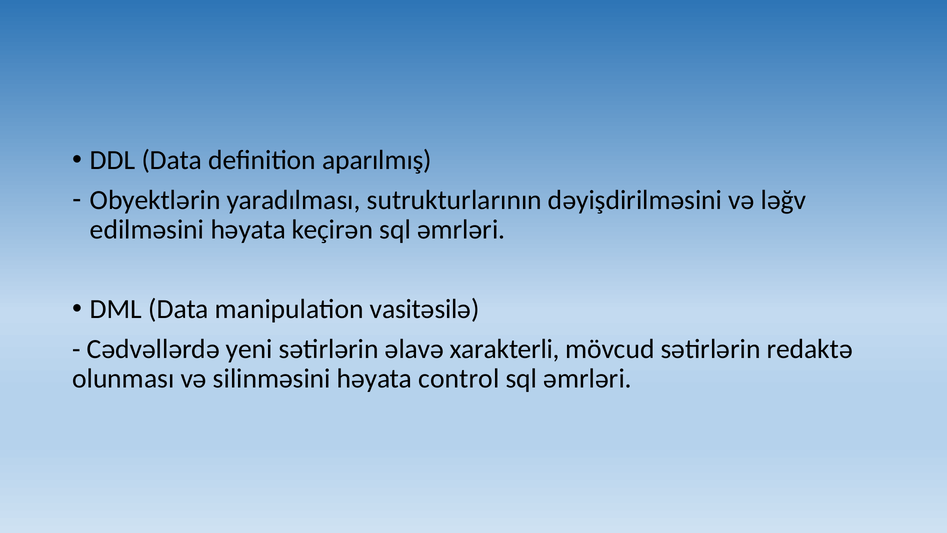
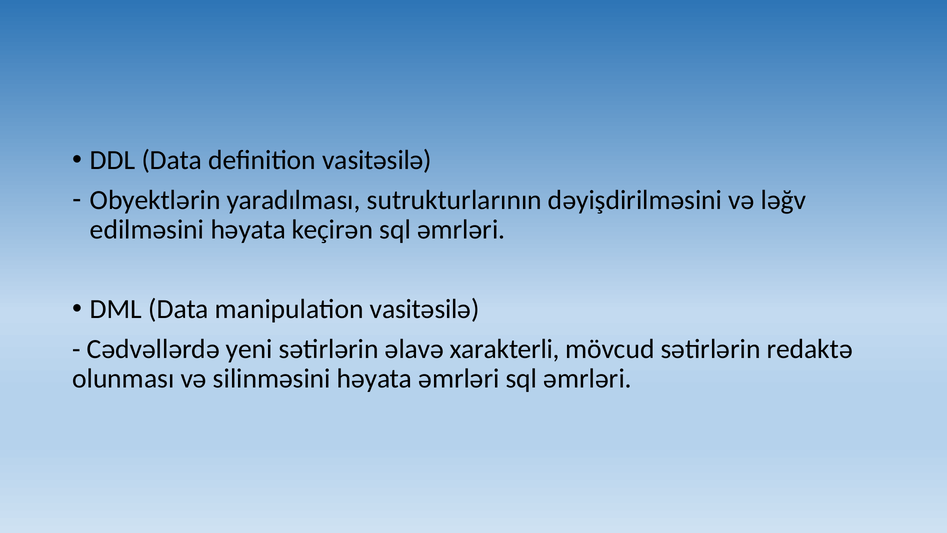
definition aparılmış: aparılmış -> vasitəsilə (377, 160)
həyata control: control -> əmrləri (459, 379)
